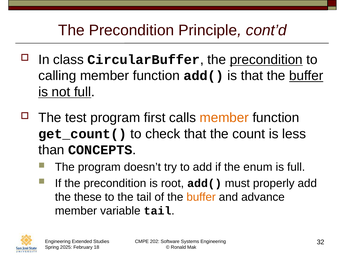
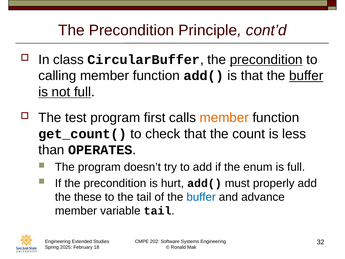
CONCEPTS: CONCEPTS -> OPERATES (100, 150)
root: root -> hurt (172, 183)
buffer colour: orange -> blue (201, 197)
